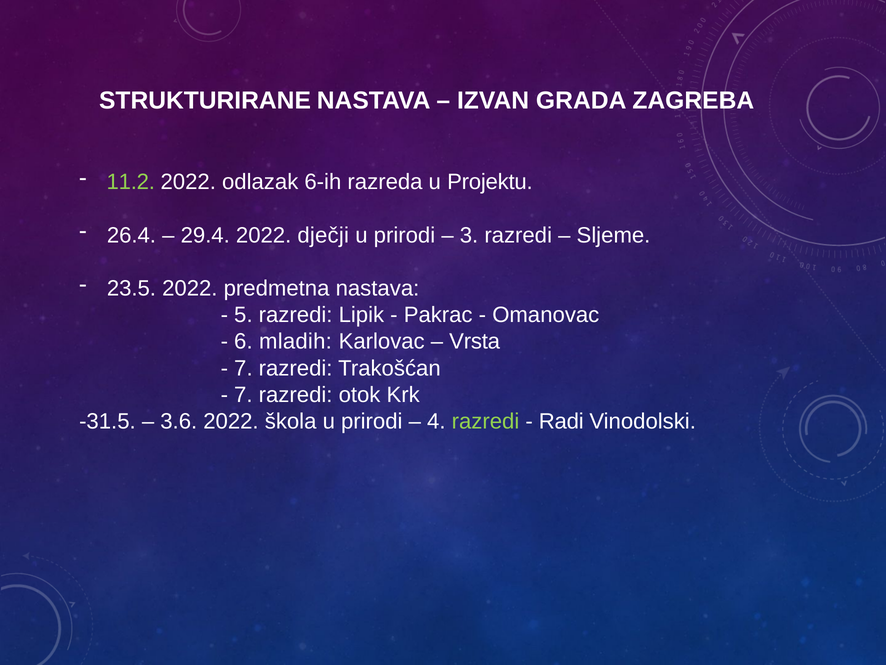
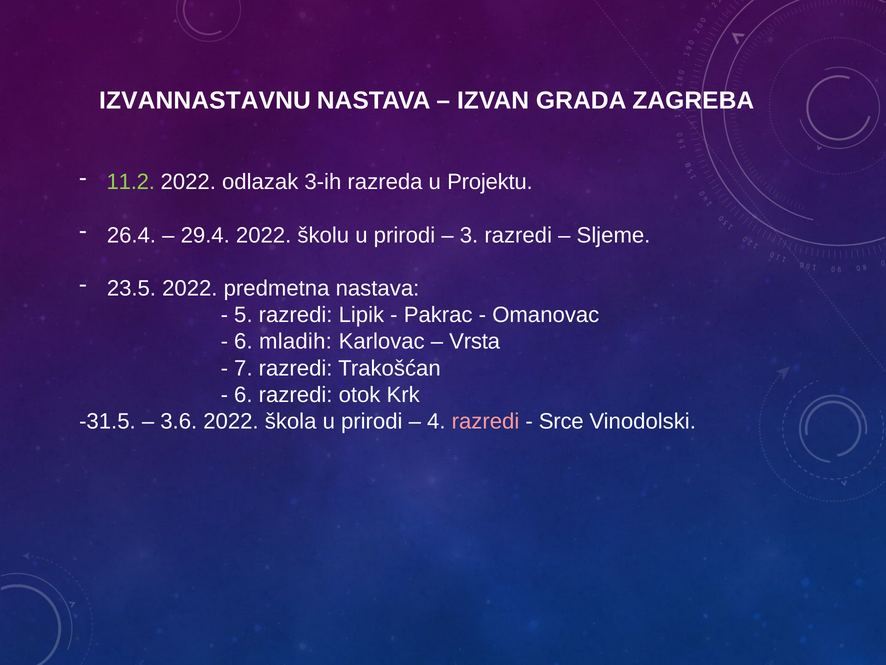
STRUKTURIRANE: STRUKTURIRANE -> IZVANNASTAVNU (205, 100)
6-ih: 6-ih -> 3-ih (323, 182)
dječji: dječji -> školu (323, 235)
7: 7 -> 6 (243, 395)
razredi colour: light green -> pink (486, 421)
Radi: Radi -> Srce (561, 421)
